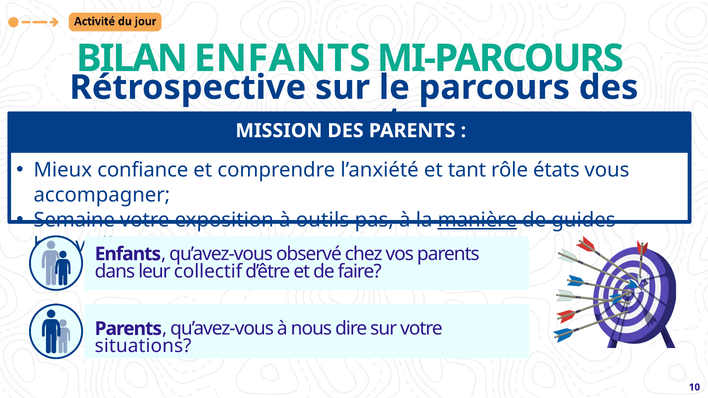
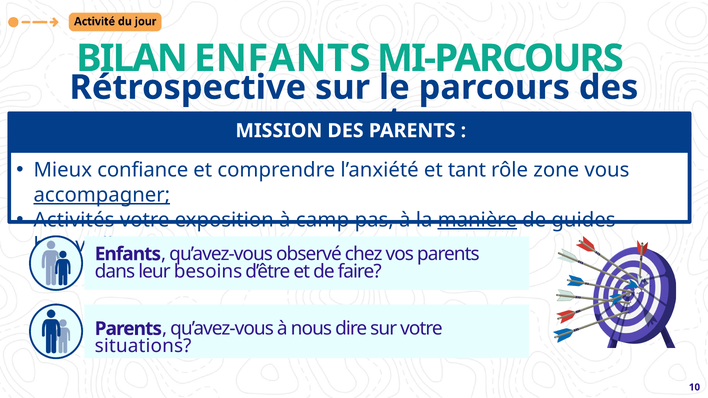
états: états -> zone (556, 170)
accompagner underline: none -> present (102, 195)
Semaine: Semaine -> Activités (74, 220)
outils: outils -> camp (322, 220)
collectif: collectif -> besoins (208, 272)
